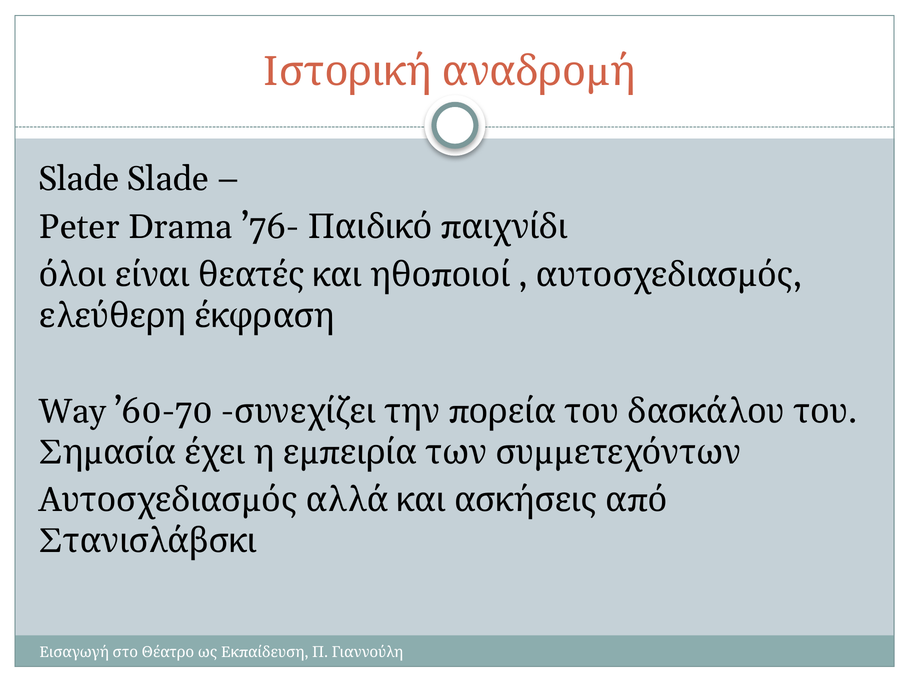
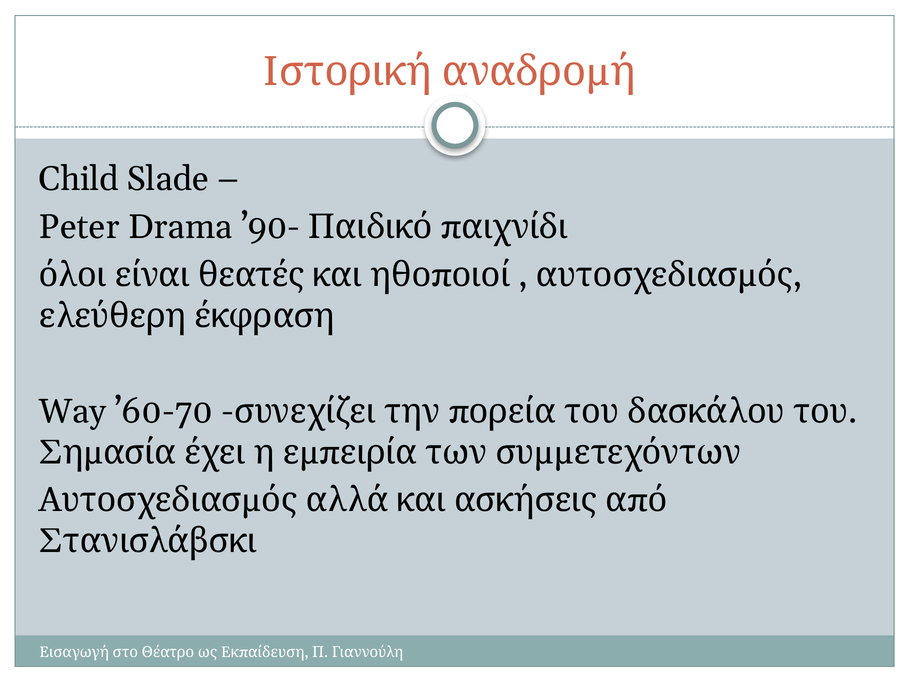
Slade: Slade -> Child (79, 179)
’76-: ’76- -> ’90- (270, 227)
